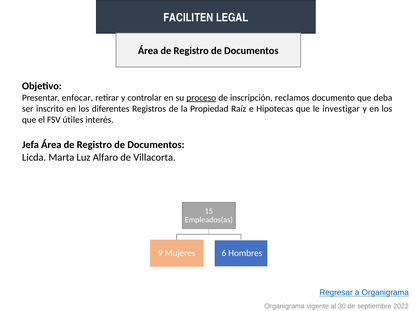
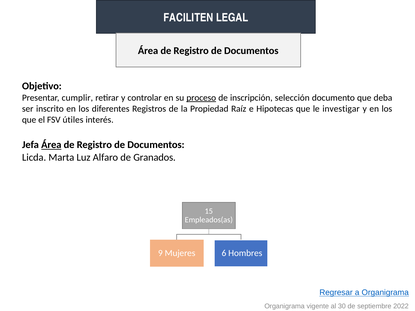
enfocar: enfocar -> cumplir (77, 98)
reclamos: reclamos -> selección (292, 98)
Área underline: none -> present (51, 145)
Villacorta: Villacorta -> Granados (155, 157)
